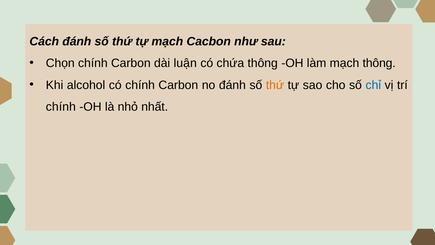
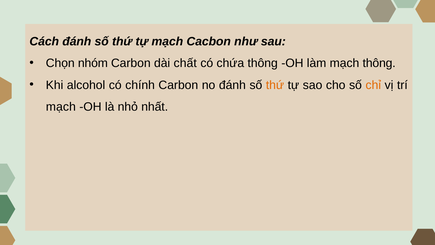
Chọn chính: chính -> nhóm (93, 63)
luận: luận -> chất (185, 63)
chỉ colour: blue -> orange (373, 85)
chính: chính -> mạch (61, 107)
